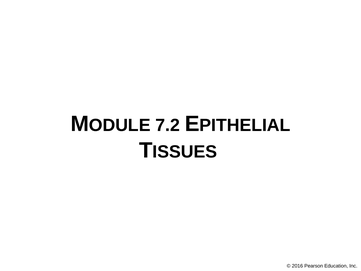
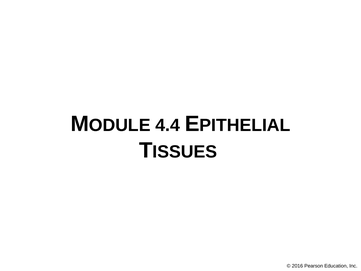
7.2: 7.2 -> 4.4 (168, 125)
